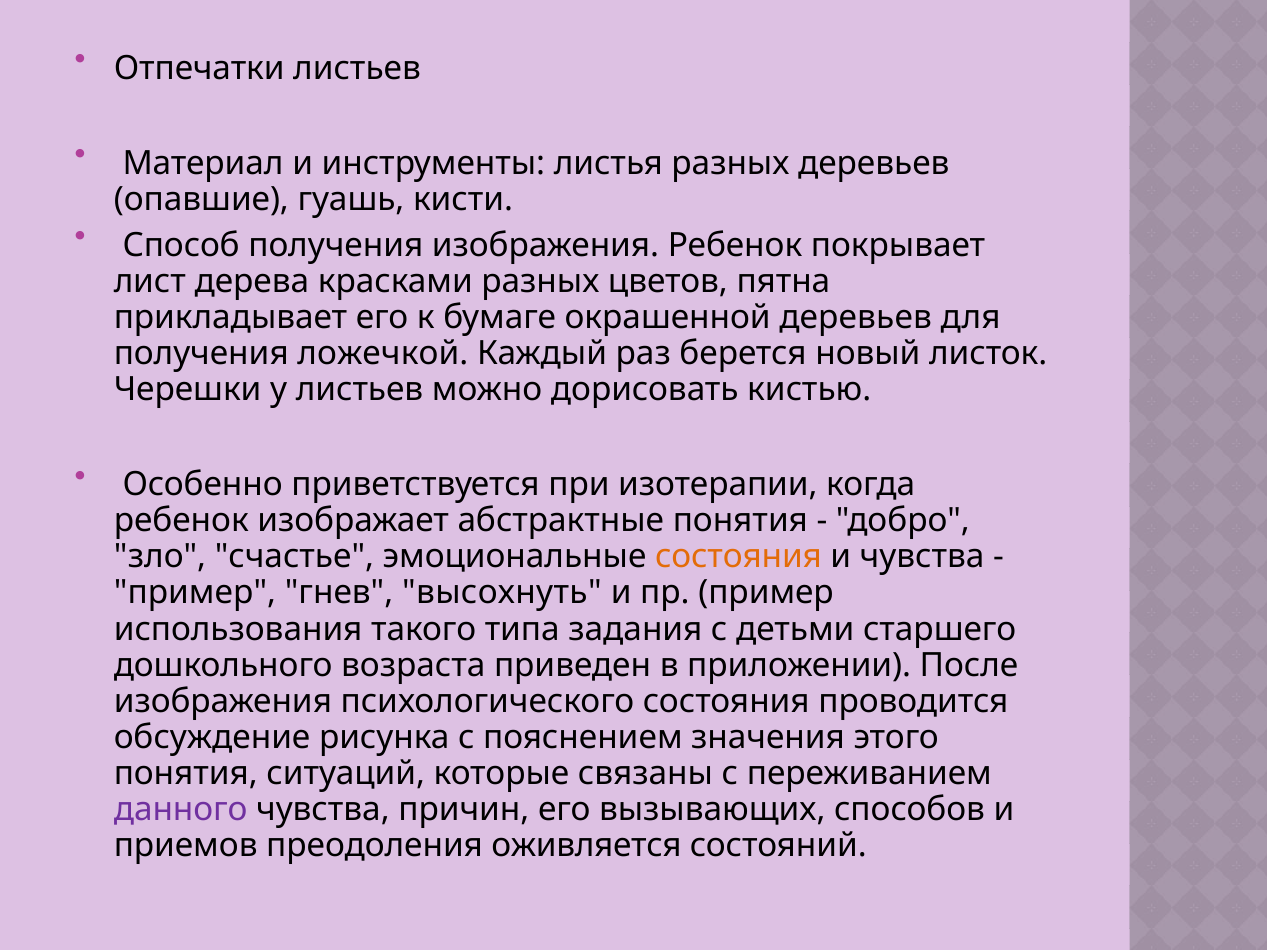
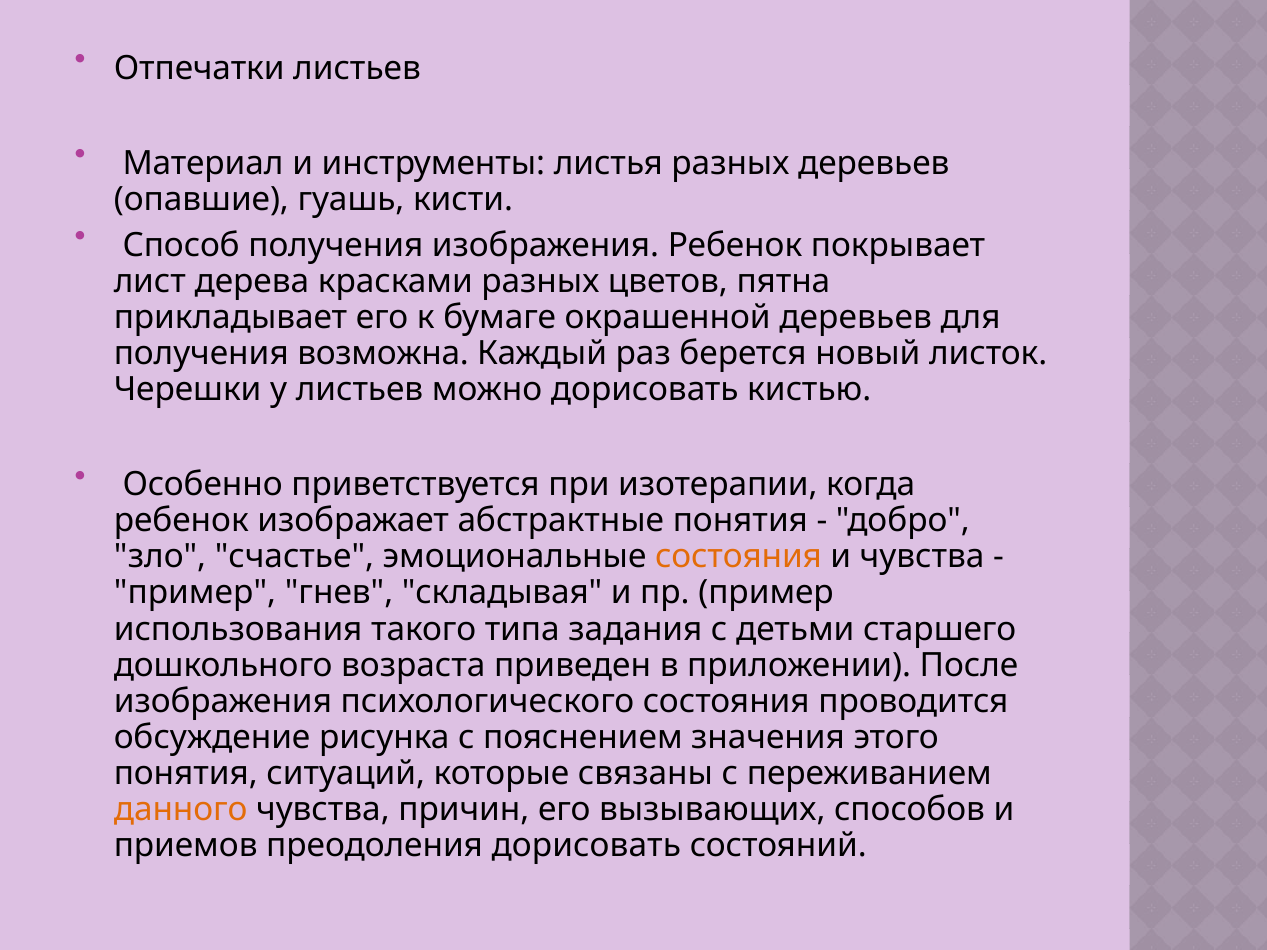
ложечкой: ложечкой -> возможна (383, 353)
высохнуть: высохнуть -> складывая (502, 593)
данного colour: purple -> orange (181, 810)
преодоления оживляется: оживляется -> дорисовать (586, 846)
